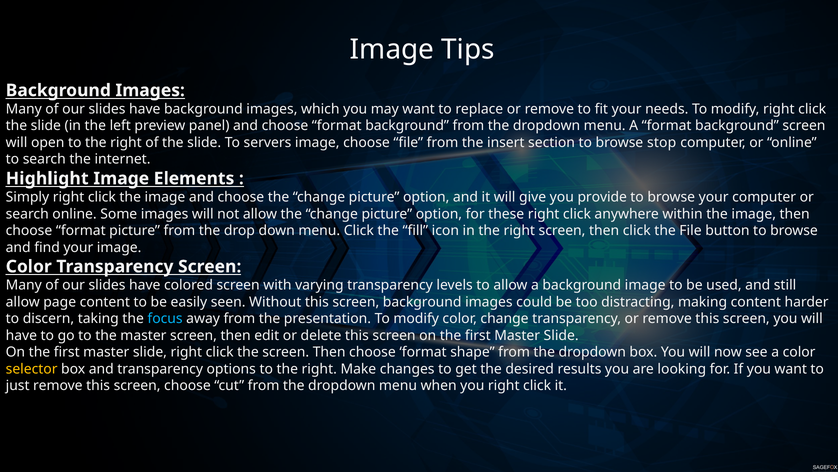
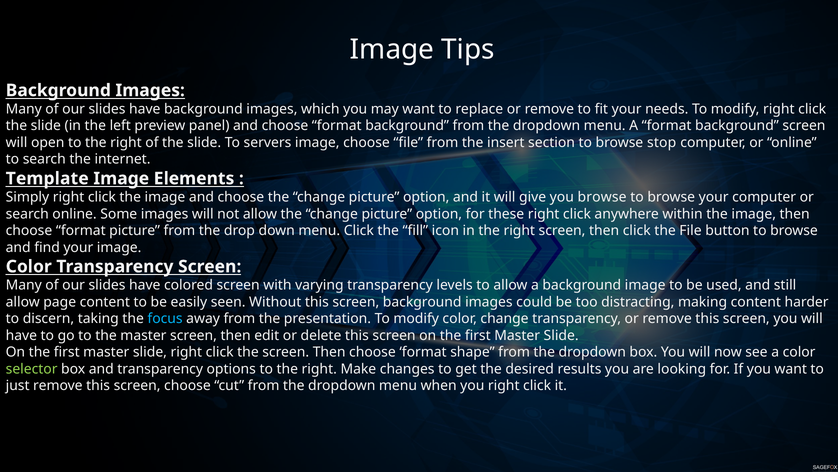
Highlight: Highlight -> Template (47, 178)
you provide: provide -> browse (602, 197)
selector colour: yellow -> light green (32, 369)
